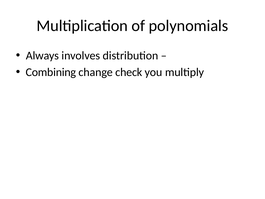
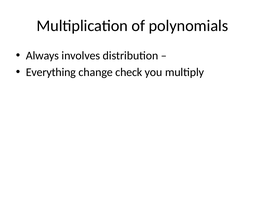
Combining: Combining -> Everything (51, 72)
